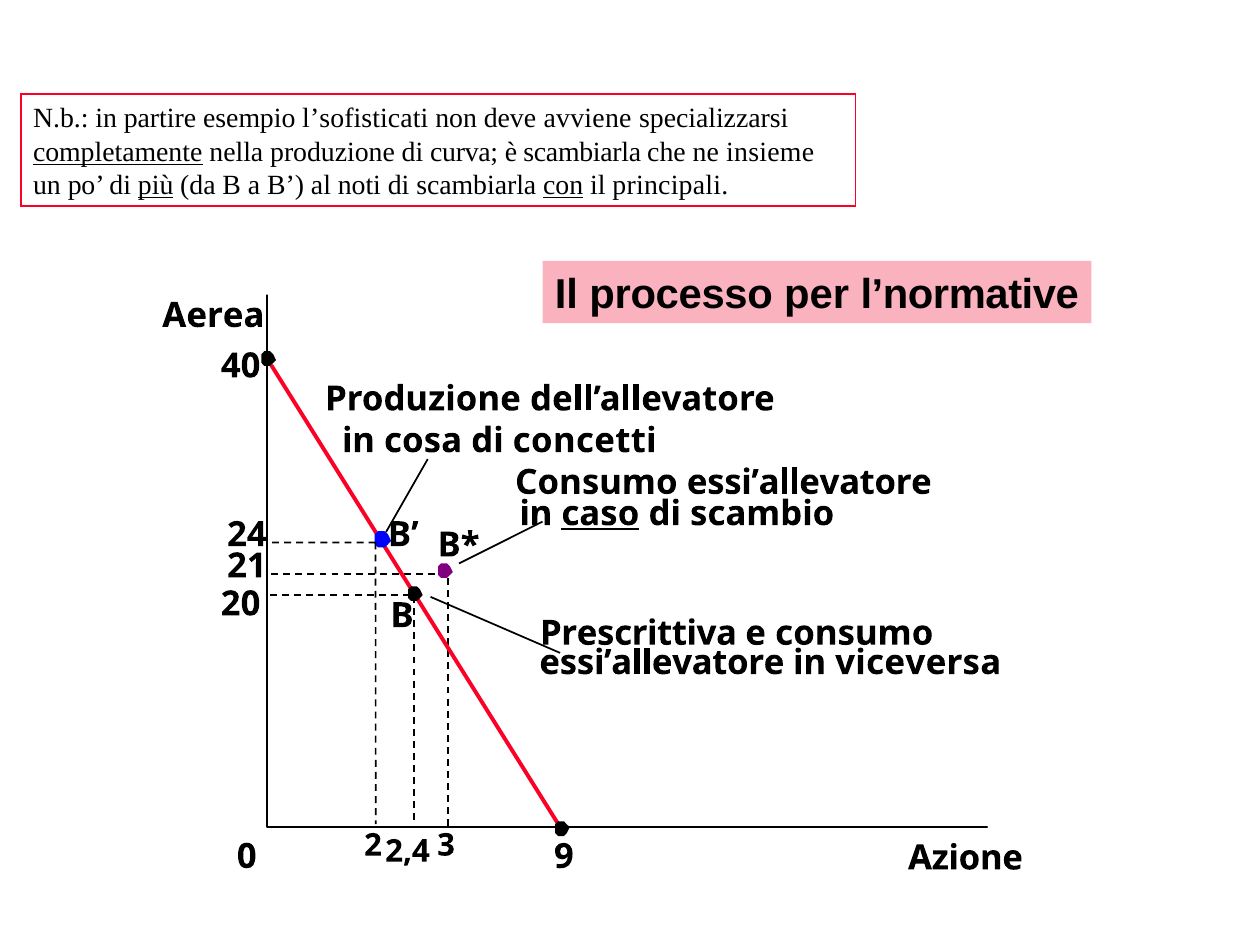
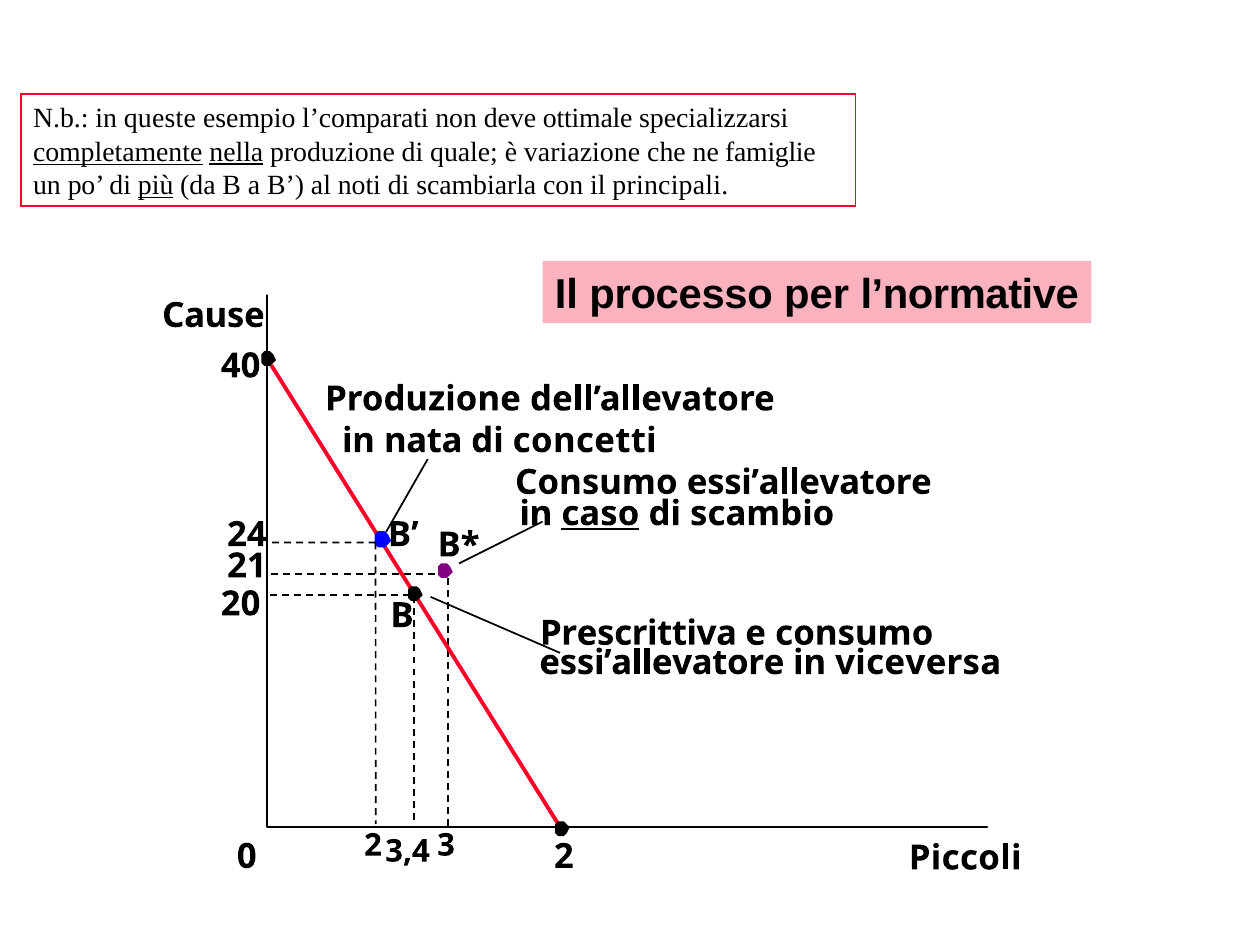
partire: partire -> queste (160, 119)
l’sofisticati: l’sofisticati -> l’comparati (365, 119)
avviene: avviene -> ottimale (588, 119)
nella underline: none -> present (236, 152)
curva: curva -> quale (464, 152)
è scambiarla: scambiarla -> variazione (582, 152)
insieme: insieme -> famiglie (770, 152)
con underline: present -> none (563, 185)
Aerea: Aerea -> Cause (213, 315)
cosa: cosa -> nata (423, 441)
3 9: 9 -> 2 (564, 856)
2,4: 2,4 -> 3,4 (407, 851)
Azione: Azione -> Piccoli (965, 858)
